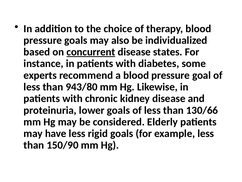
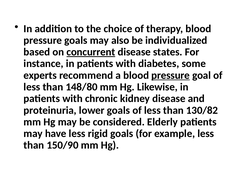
pressure underline: none -> present (171, 75)
943/80: 943/80 -> 148/80 (82, 87)
130/66: 130/66 -> 130/82 (202, 110)
